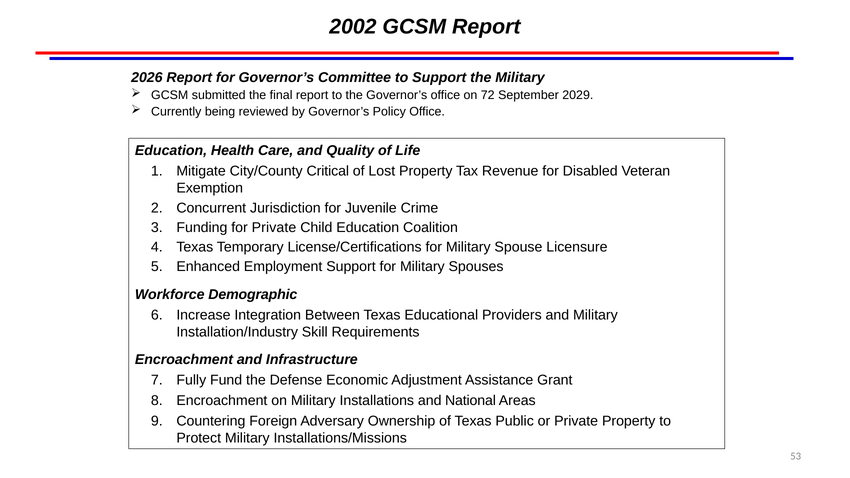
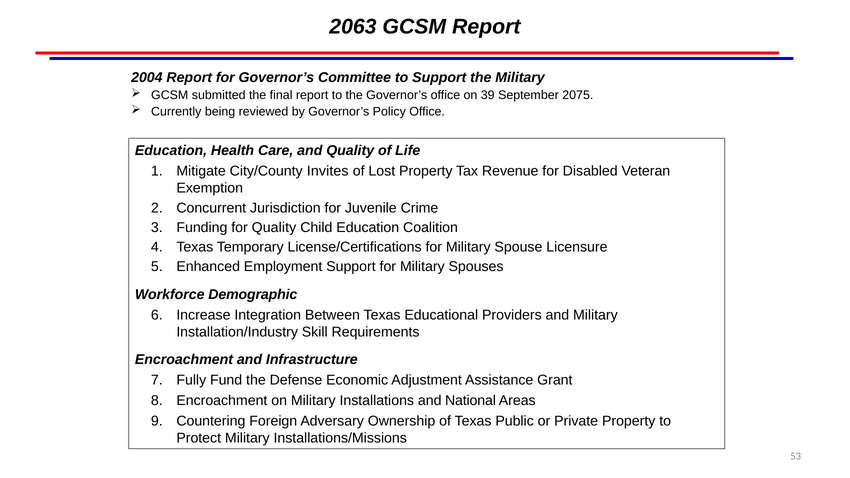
2002: 2002 -> 2063 (353, 27)
2026: 2026 -> 2004 (147, 78)
72: 72 -> 39 (488, 95)
2029: 2029 -> 2075 (578, 95)
Critical: Critical -> Invites (328, 171)
for Private: Private -> Quality (274, 228)
